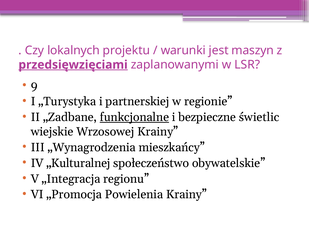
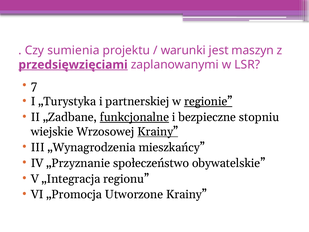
lokalnych: lokalnych -> sumienia (73, 50)
9: 9 -> 7 (34, 86)
regionie underline: none -> present (208, 101)
świetlic: świetlic -> stopniu (259, 117)
Krainy underline: none -> present (158, 131)
„Kulturalnej: „Kulturalnej -> „Przyznanie (78, 163)
Powielenia: Powielenia -> Utworzone (134, 194)
